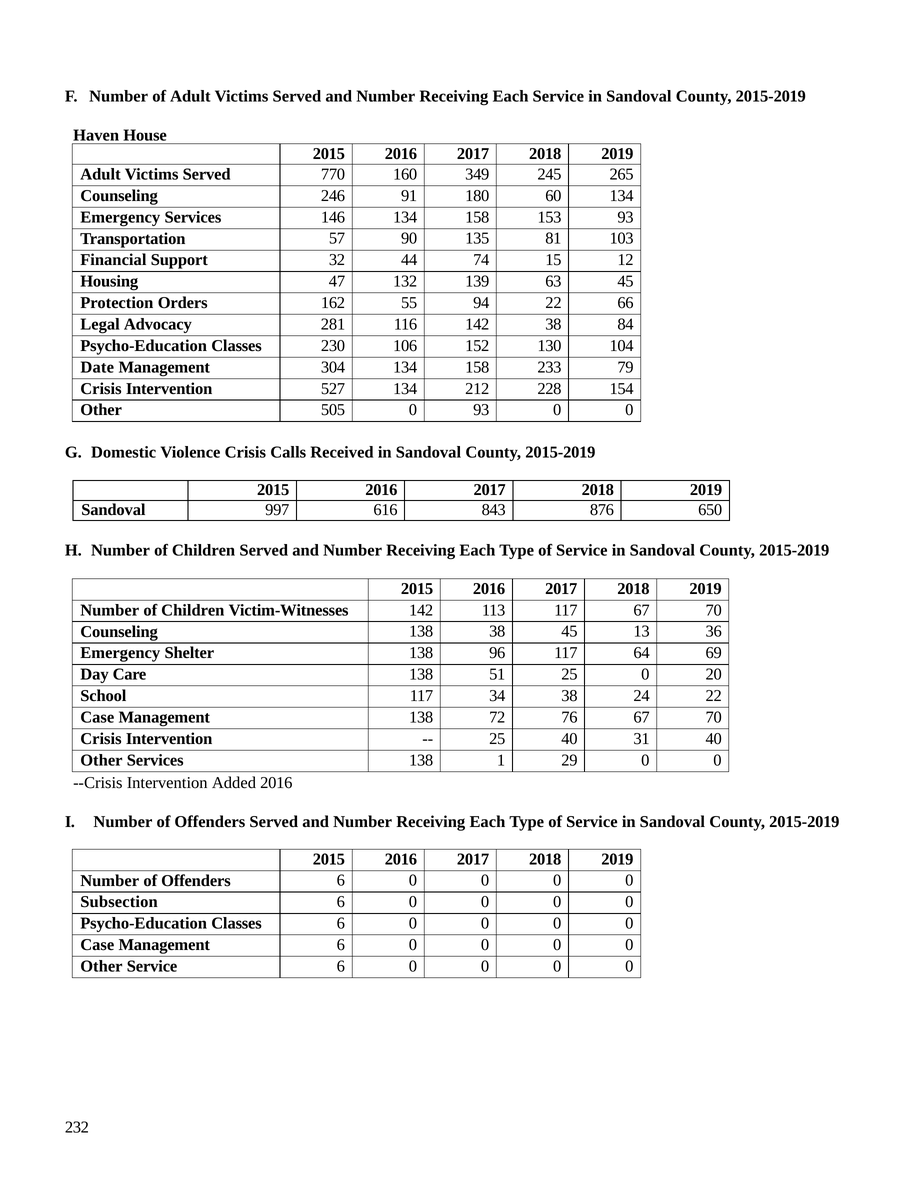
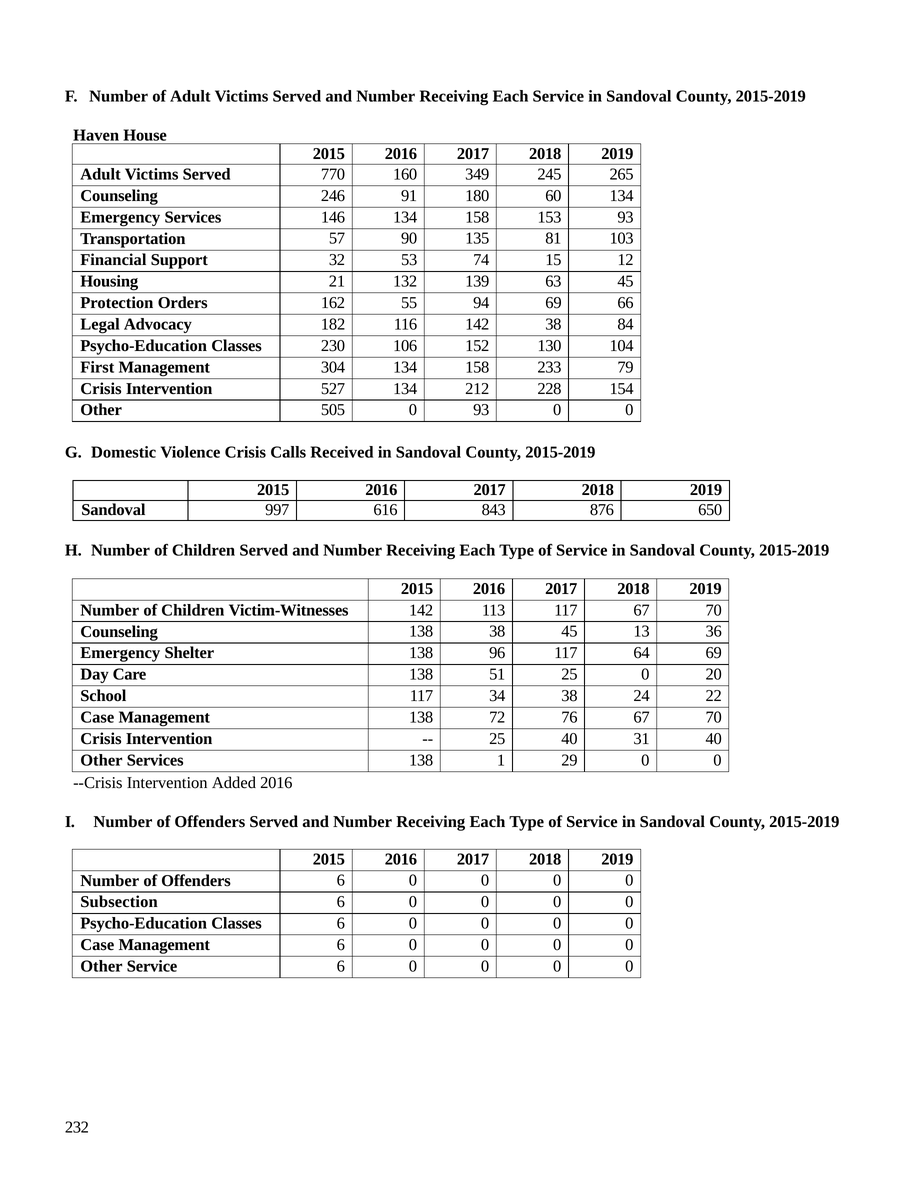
44: 44 -> 53 (409, 260)
47: 47 -> 21 (337, 281)
94 22: 22 -> 69 (553, 303)
281: 281 -> 182 (333, 324)
Date: Date -> First (97, 367)
